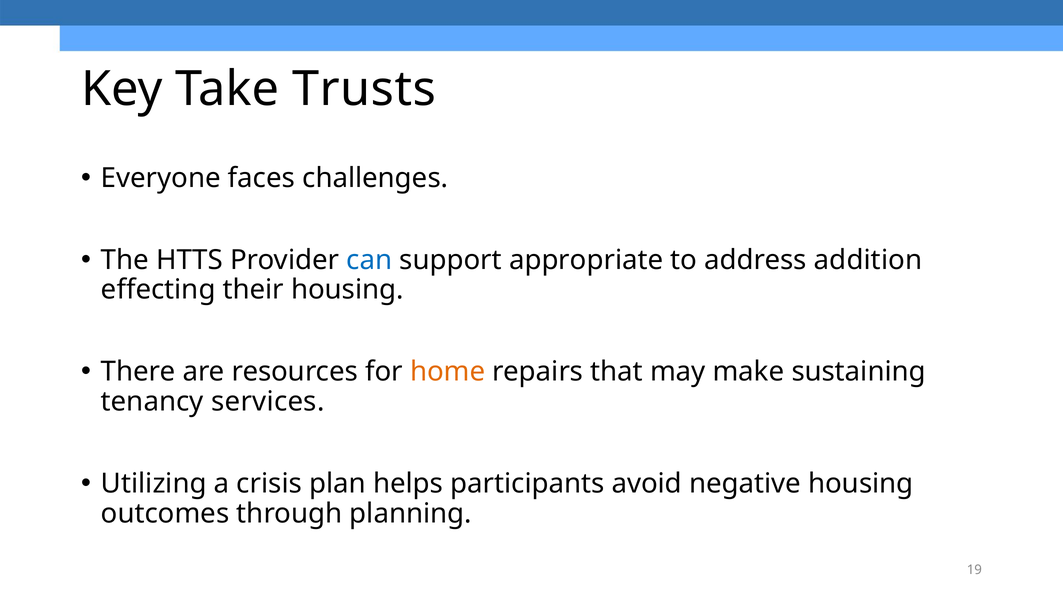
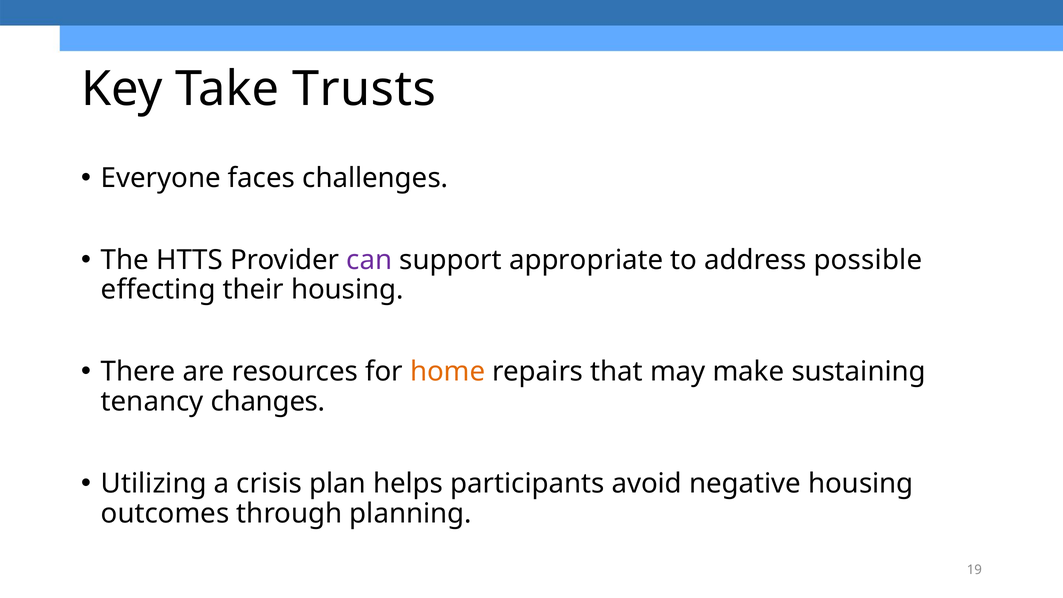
can colour: blue -> purple (369, 260)
addition: addition -> possible (868, 260)
services: services -> changes (268, 402)
